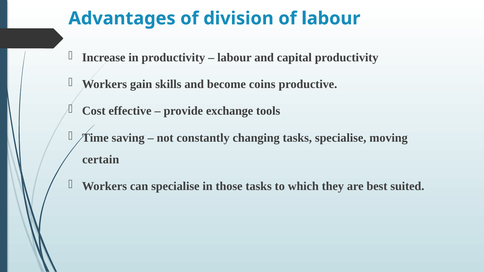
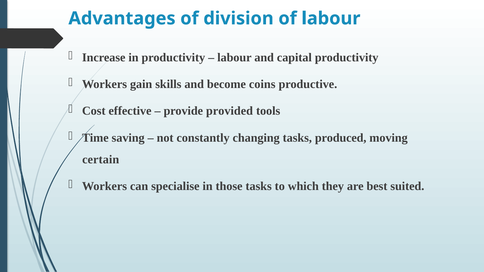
exchange: exchange -> provided (230, 111)
tasks specialise: specialise -> produced (341, 138)
